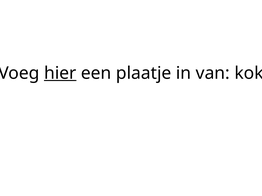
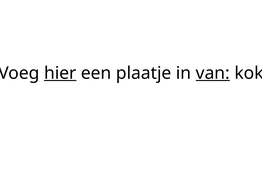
van underline: none -> present (213, 73)
